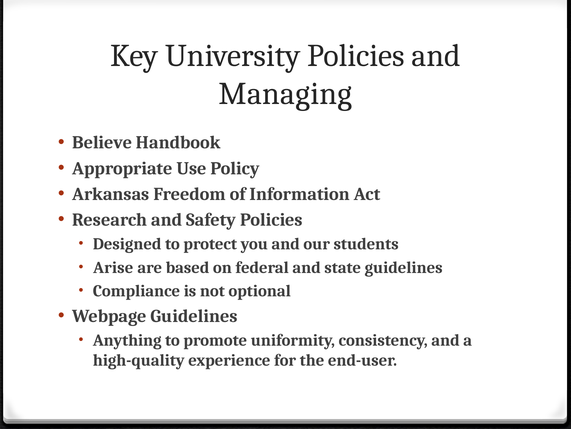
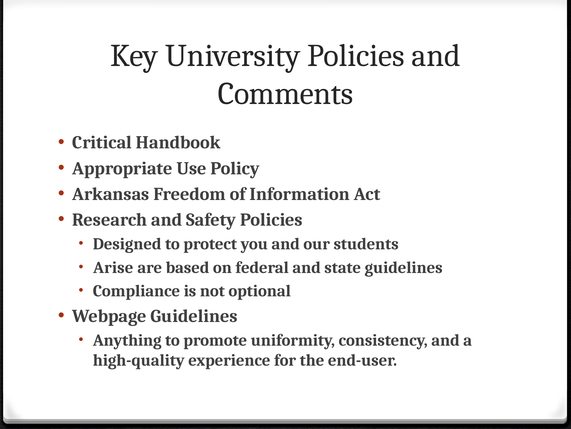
Managing: Managing -> Comments (286, 94)
Believe: Believe -> Critical (102, 142)
